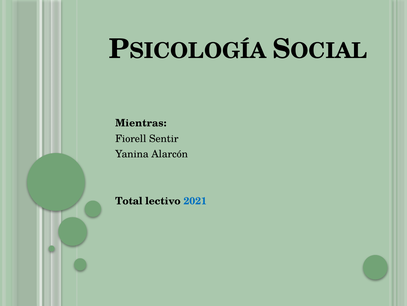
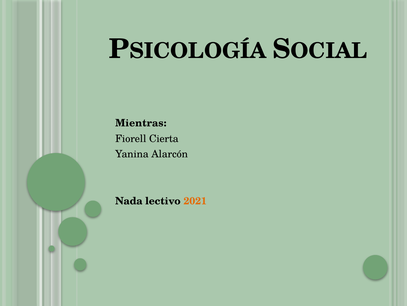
Sentir: Sentir -> Cierta (164, 138)
Total: Total -> Nada (129, 201)
2021 colour: blue -> orange (195, 201)
